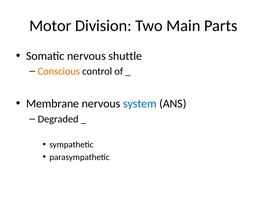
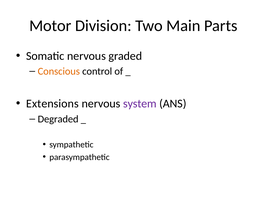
shuttle: shuttle -> graded (125, 56)
Membrane: Membrane -> Extensions (52, 104)
system colour: blue -> purple (140, 104)
